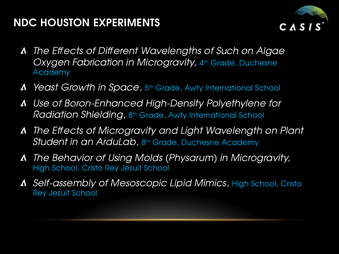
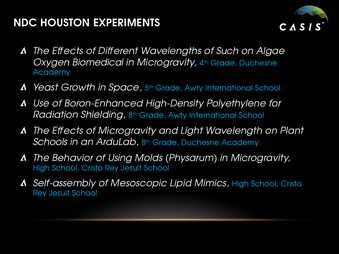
Fabrication: Fabrication -> Biomedical (98, 63)
Student: Student -> Schools (50, 142)
